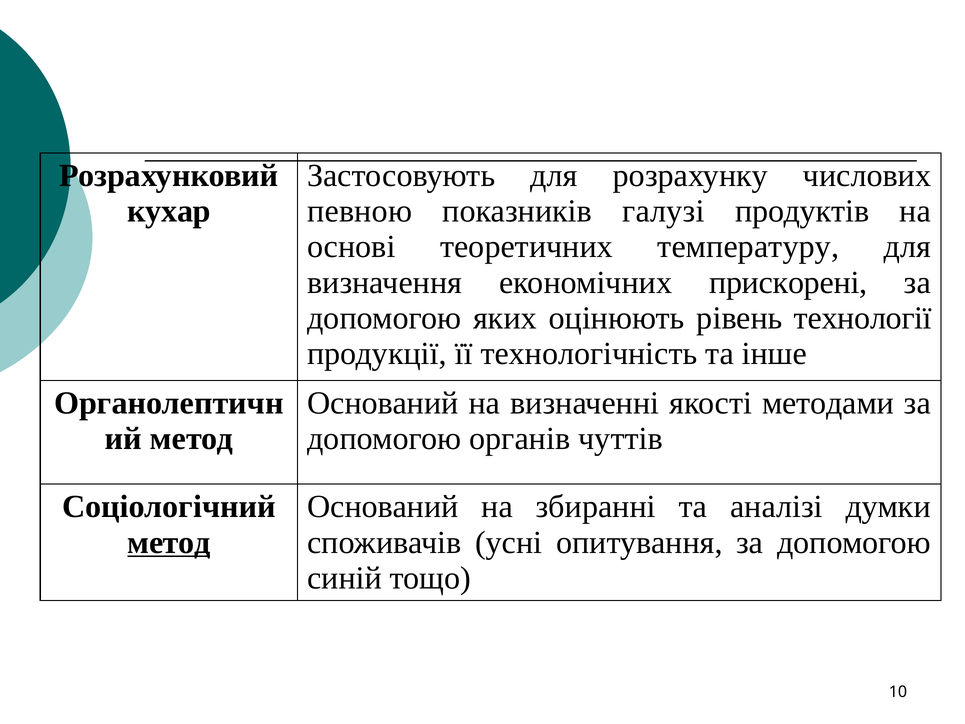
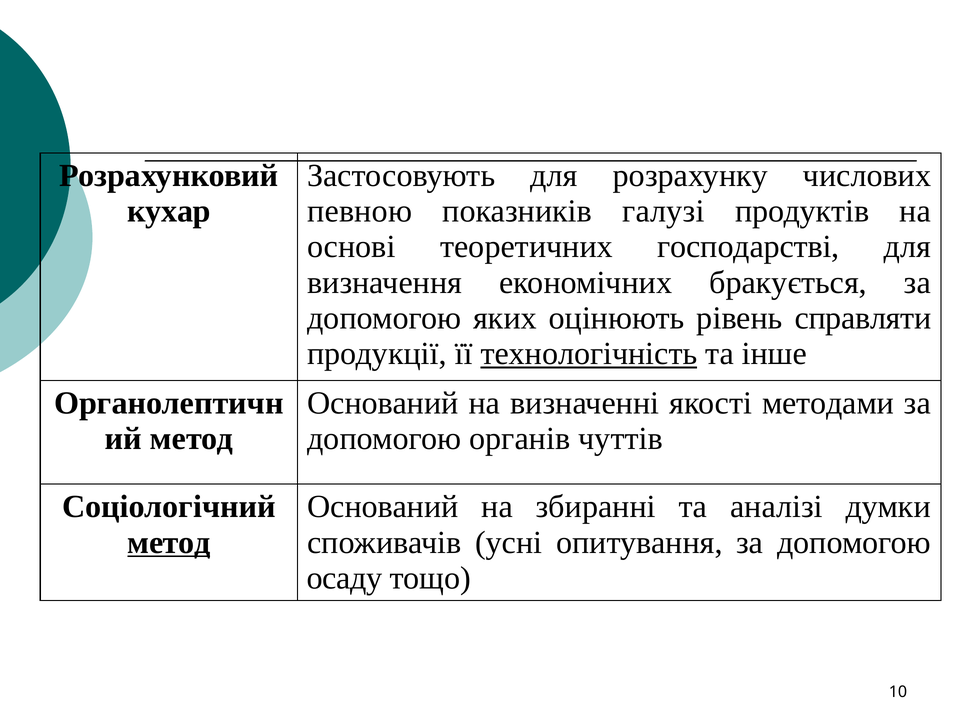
температуру: температуру -> господарстві (748, 247)
прискорені: прискорені -> бракується (788, 282)
технології: технології -> справляти (863, 318)
технологічність underline: none -> present (589, 353)
синій: синій -> осаду (345, 578)
